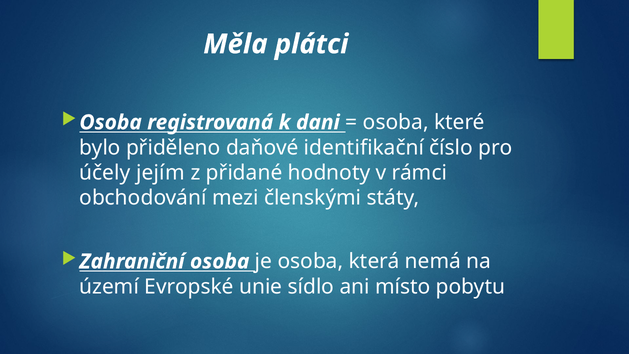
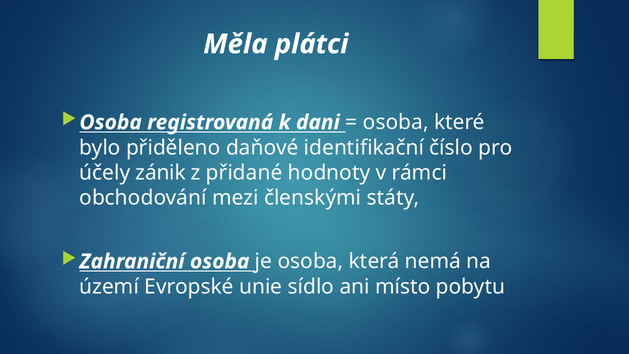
jejím: jejím -> zánik (161, 173)
